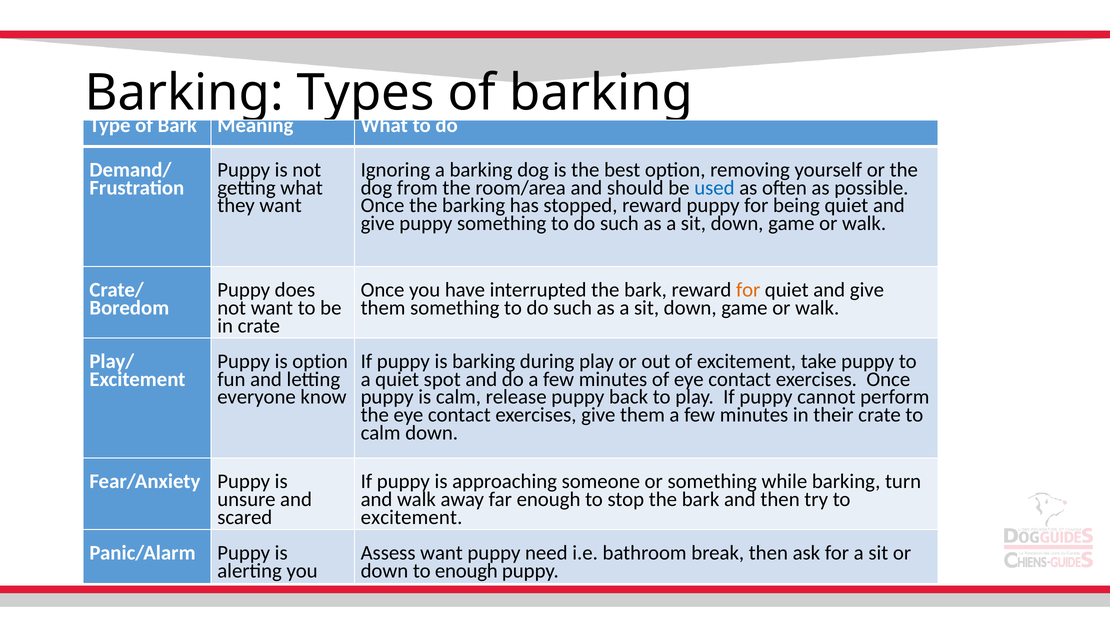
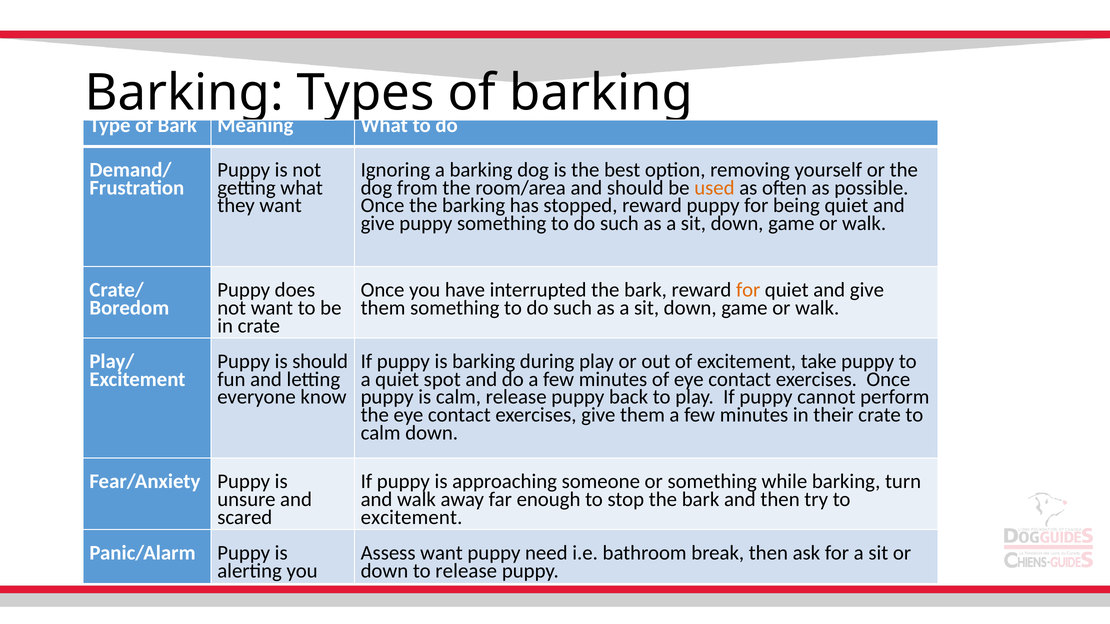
used colour: blue -> orange (714, 188)
is option: option -> should (320, 362)
to enough: enough -> release (466, 571)
